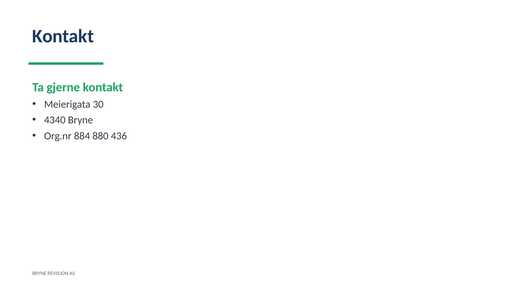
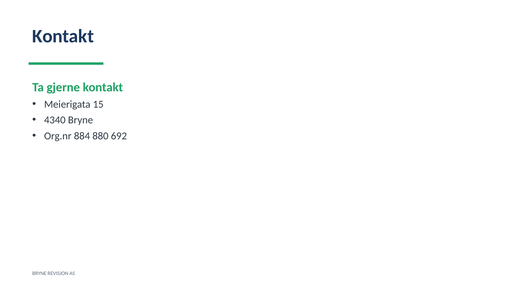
30: 30 -> 15 (98, 104)
436: 436 -> 692 (119, 136)
